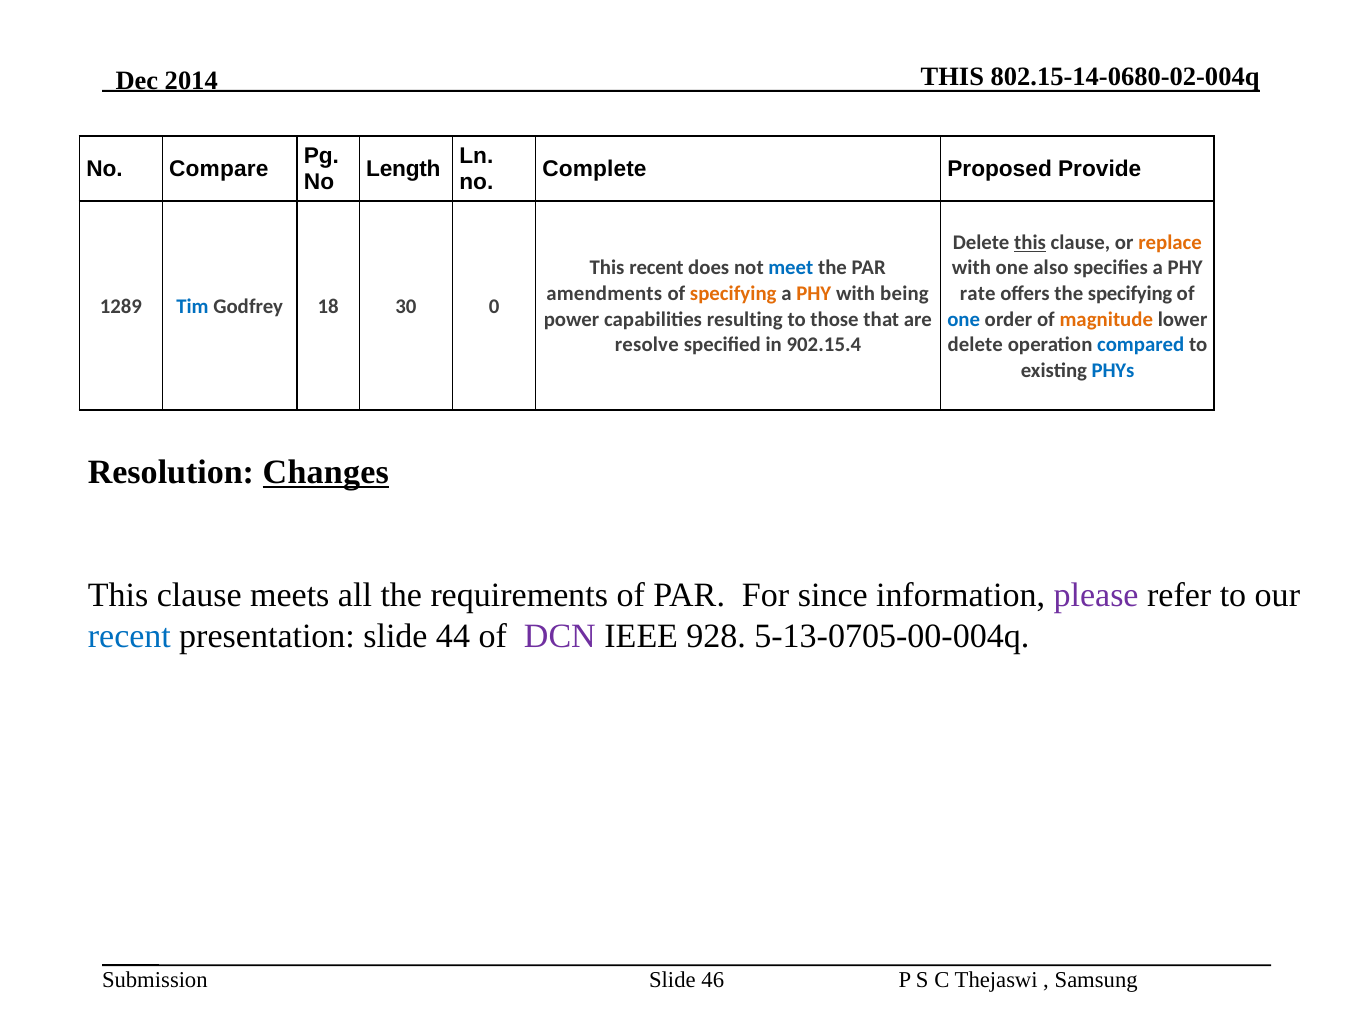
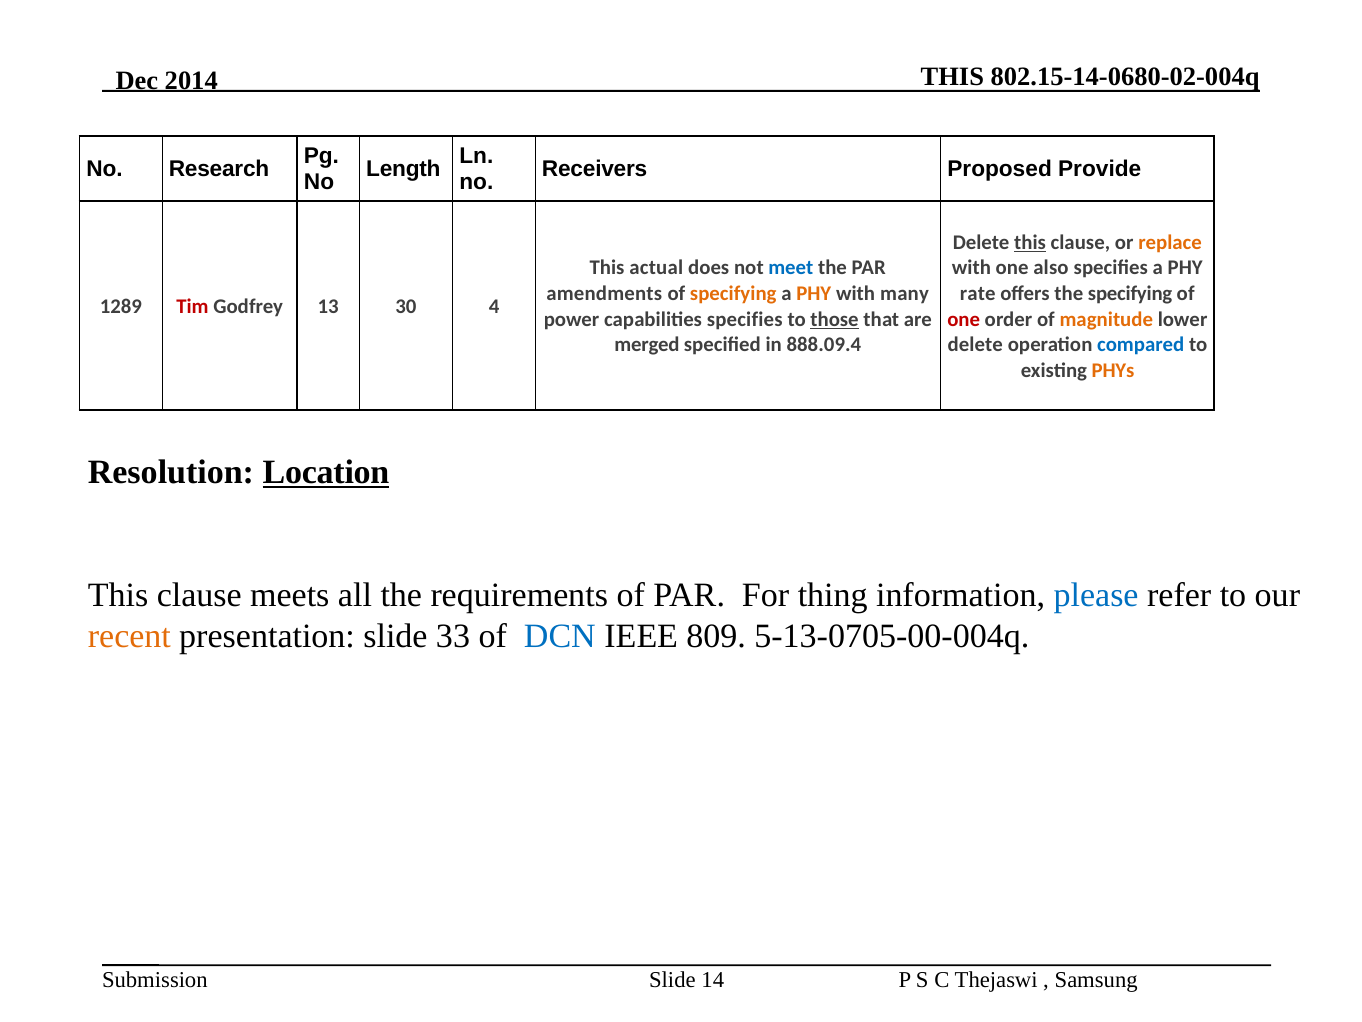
Compare: Compare -> Research (219, 169)
Complete: Complete -> Receivers (595, 169)
This recent: recent -> actual (656, 268)
being: being -> many (905, 294)
Tim colour: blue -> red (192, 306)
18: 18 -> 13 (328, 306)
0: 0 -> 4 (494, 306)
capabilities resulting: resulting -> specifies (745, 319)
those underline: none -> present (835, 319)
one colour: blue -> red (964, 319)
resolve: resolve -> merged (647, 345)
902.15.4: 902.15.4 -> 888.09.4 (824, 345)
PHYs colour: blue -> orange (1113, 371)
Changes: Changes -> Location (326, 472)
since: since -> thing (833, 595)
please colour: purple -> blue (1096, 595)
recent colour: blue -> orange (129, 636)
44: 44 -> 33 (453, 636)
DCN colour: purple -> blue (560, 636)
928: 928 -> 809 (716, 636)
46: 46 -> 14 (713, 980)
